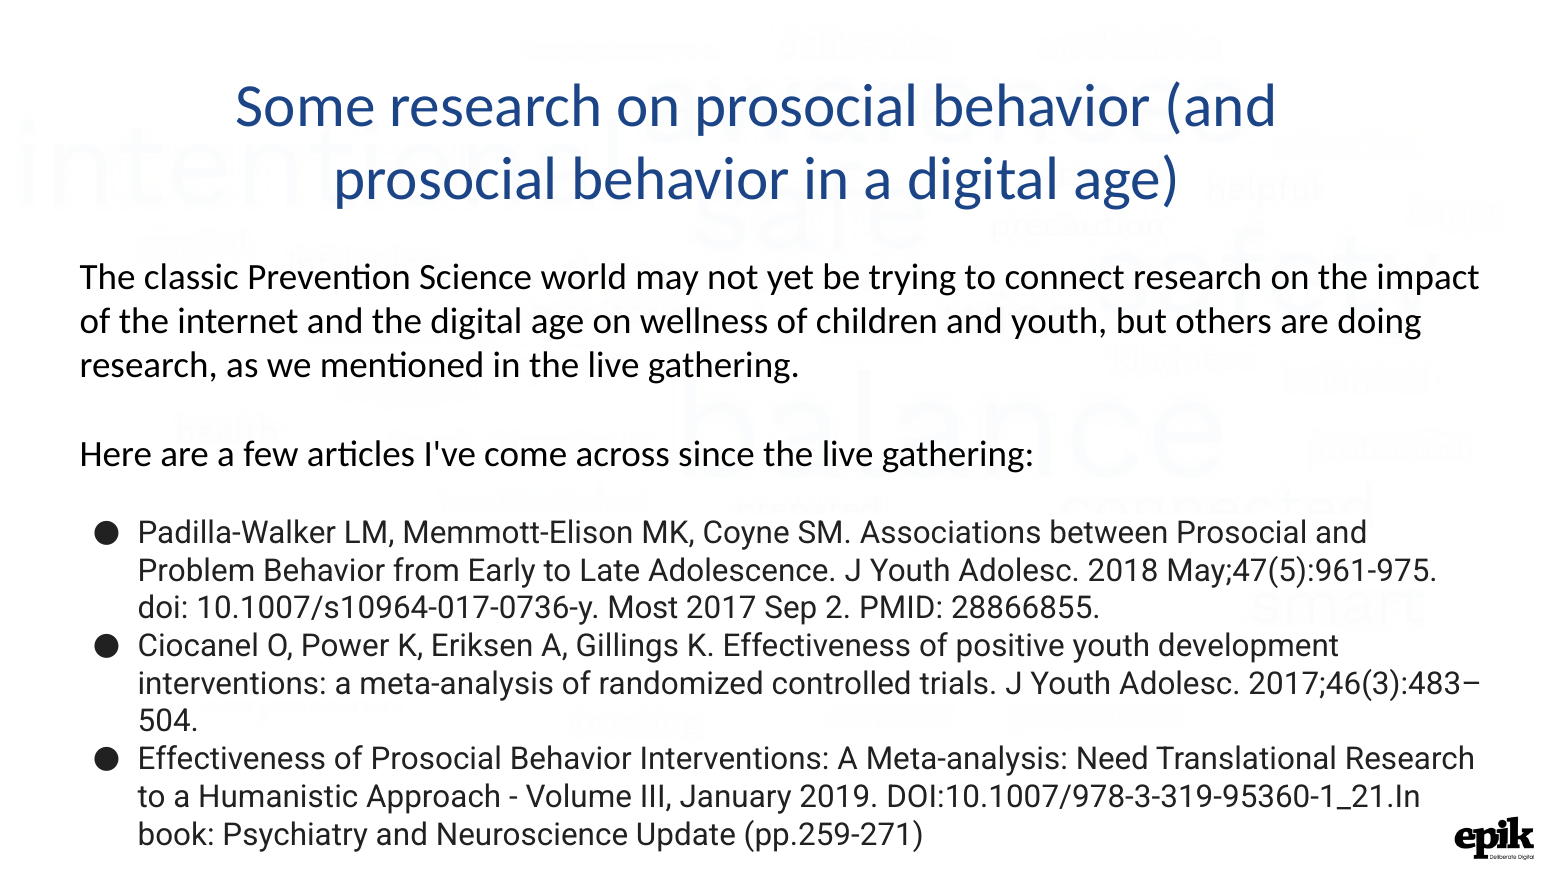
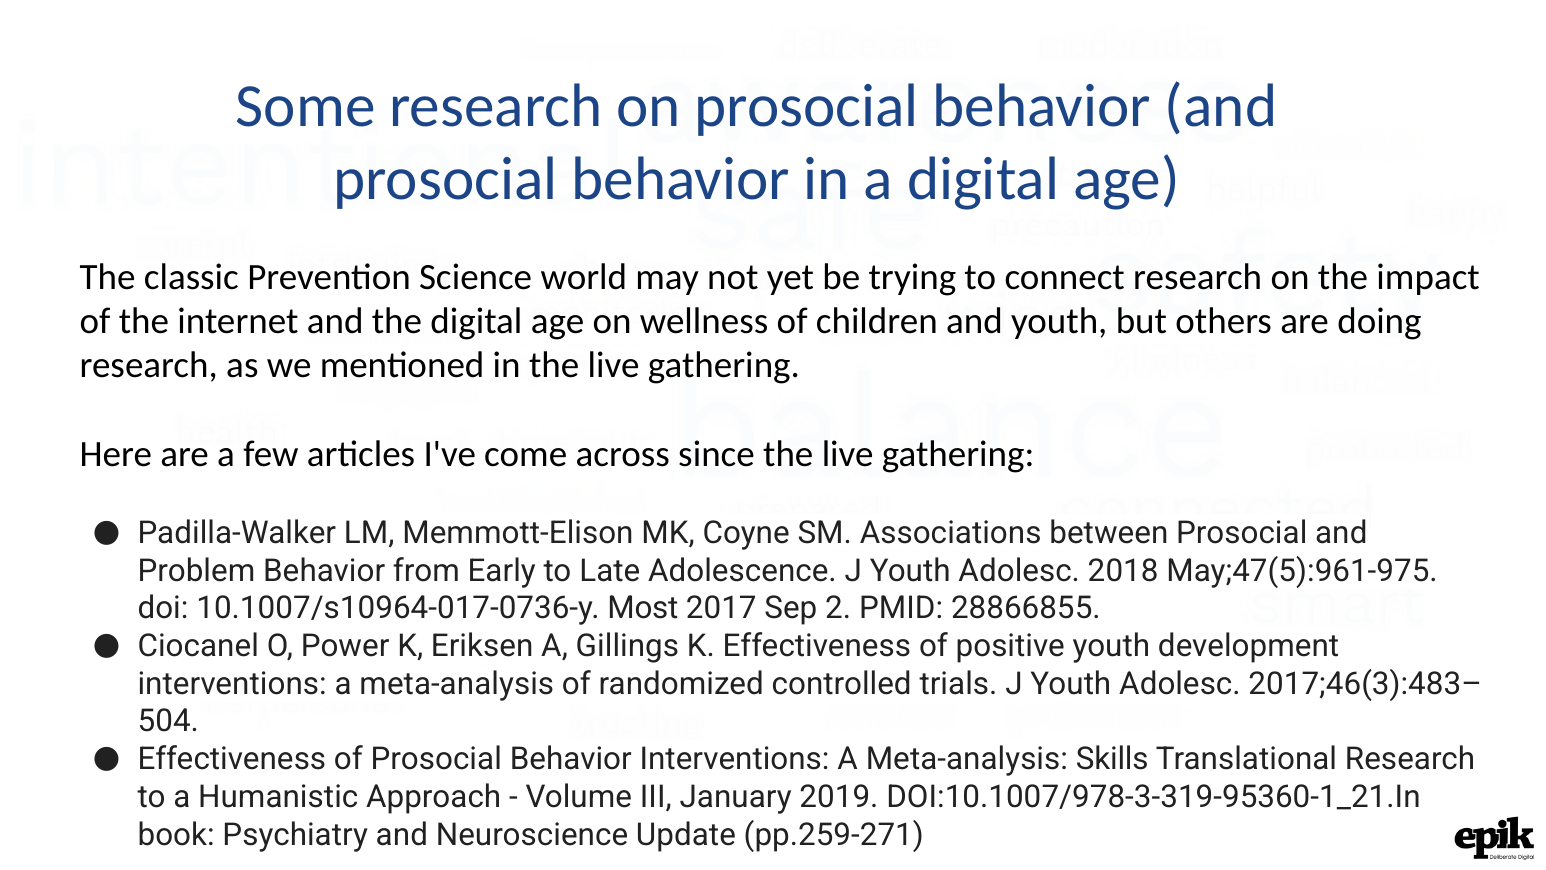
Need: Need -> Skills (1112, 759)
